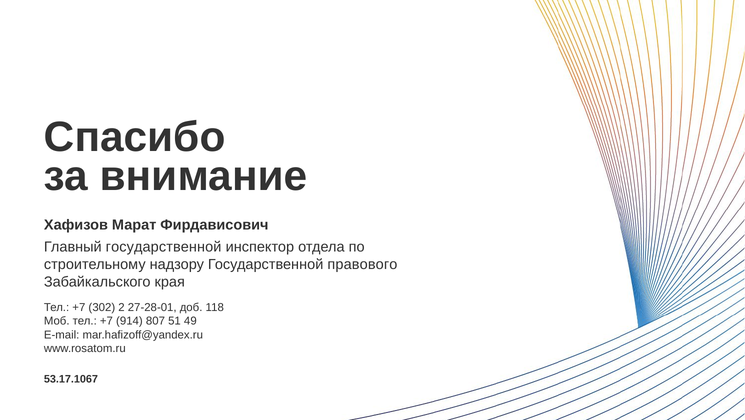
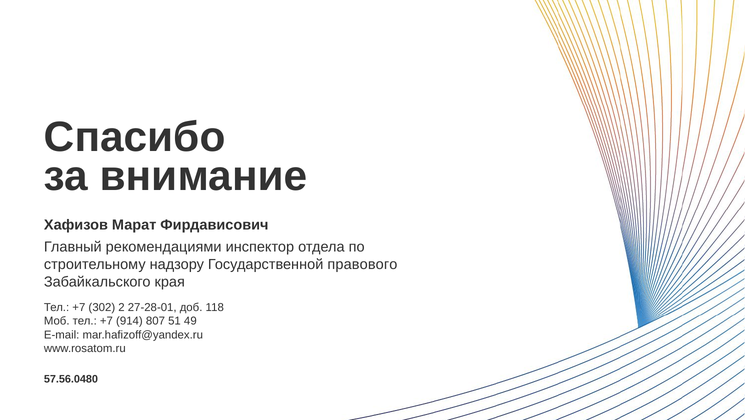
Главный государственной: государственной -> рекомендациями (164, 247)
53.17.1067: 53.17.1067 -> 57.56.0480 (71, 378)
